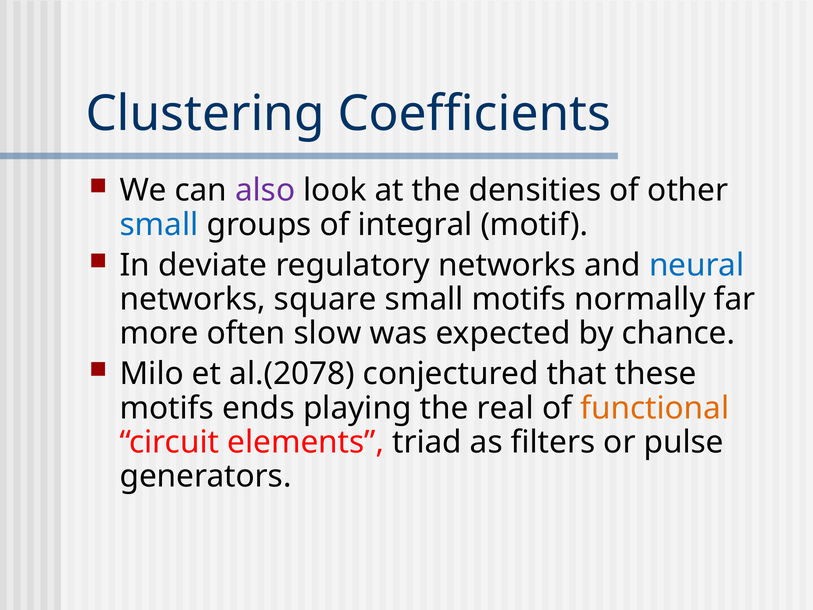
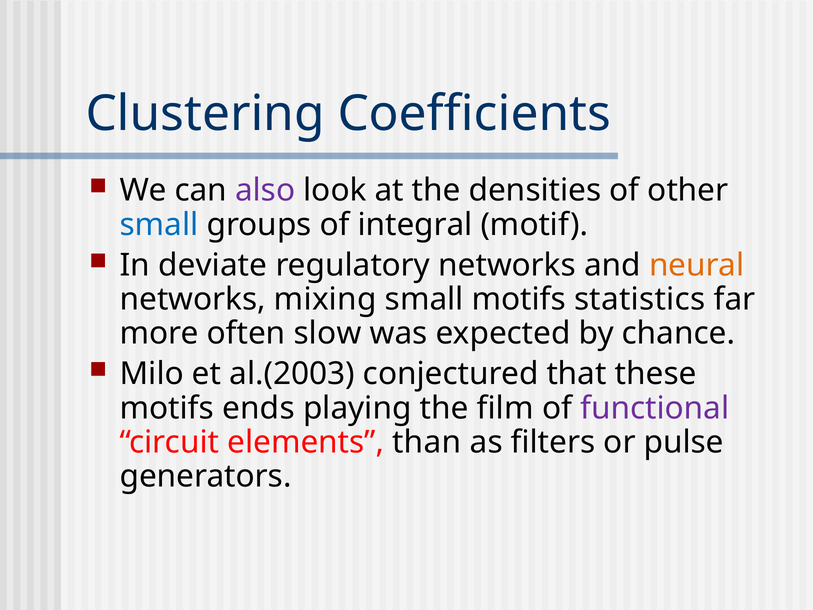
neural colour: blue -> orange (697, 265)
square: square -> mixing (325, 299)
normally: normally -> statistics (640, 299)
al.(2078: al.(2078 -> al.(2003 (292, 374)
real: real -> film (505, 408)
functional colour: orange -> purple (655, 408)
triad: triad -> than (427, 442)
